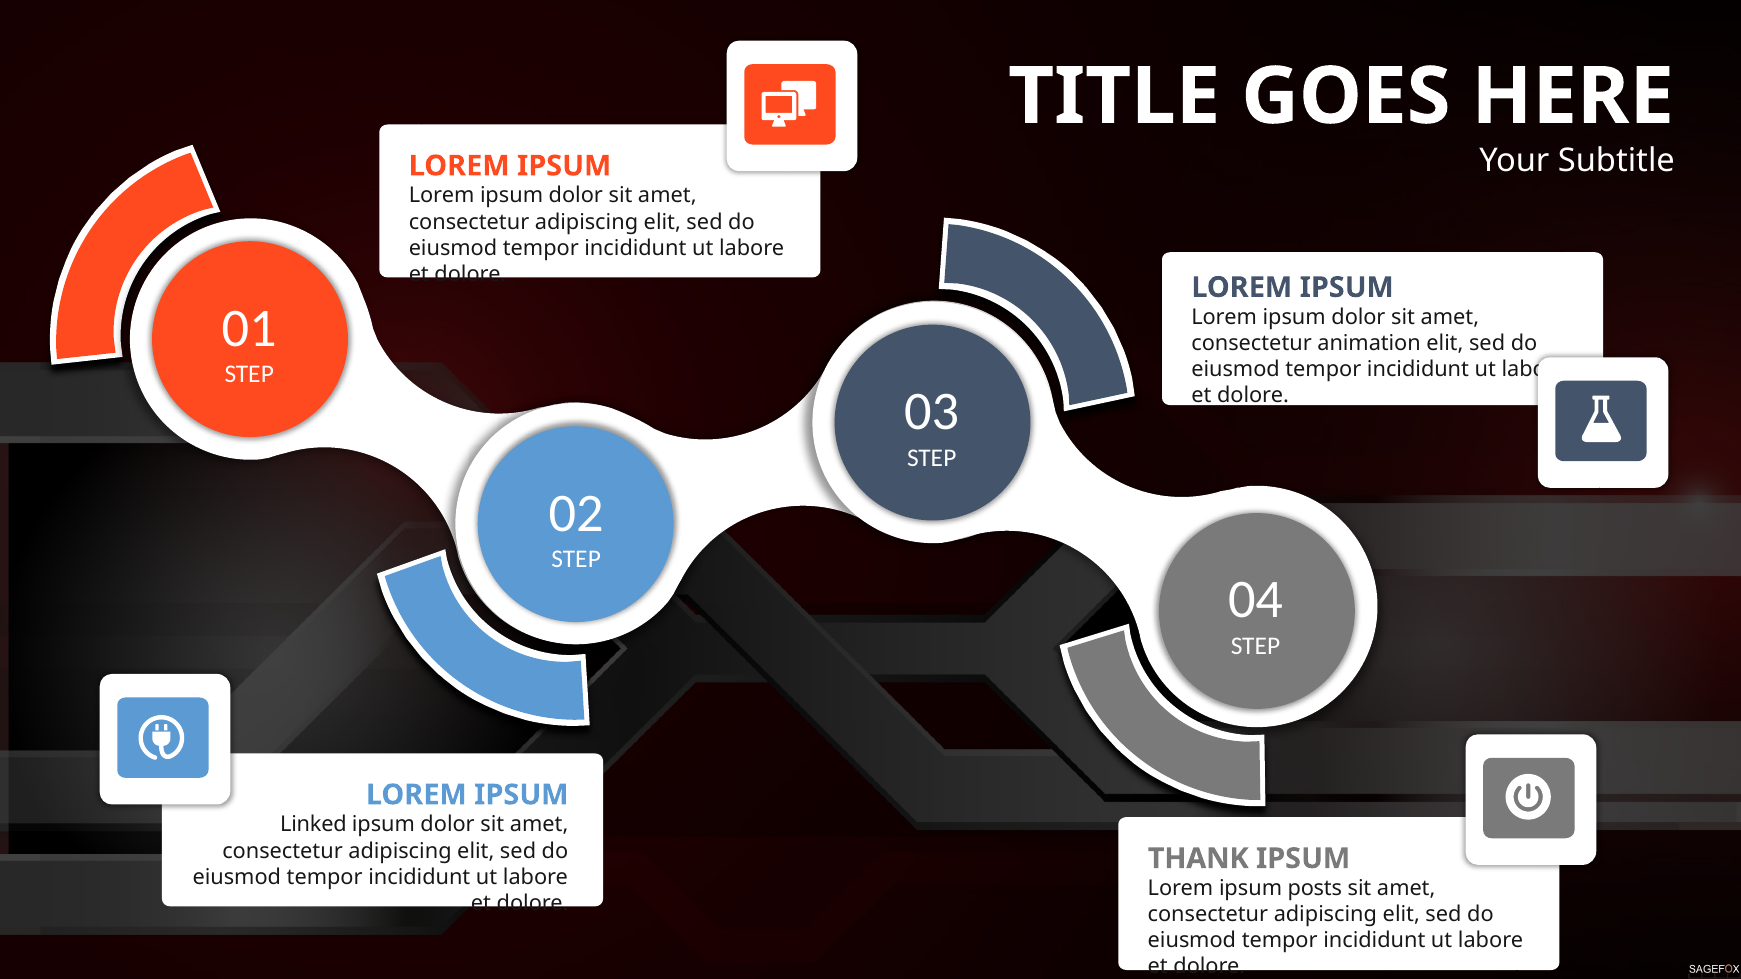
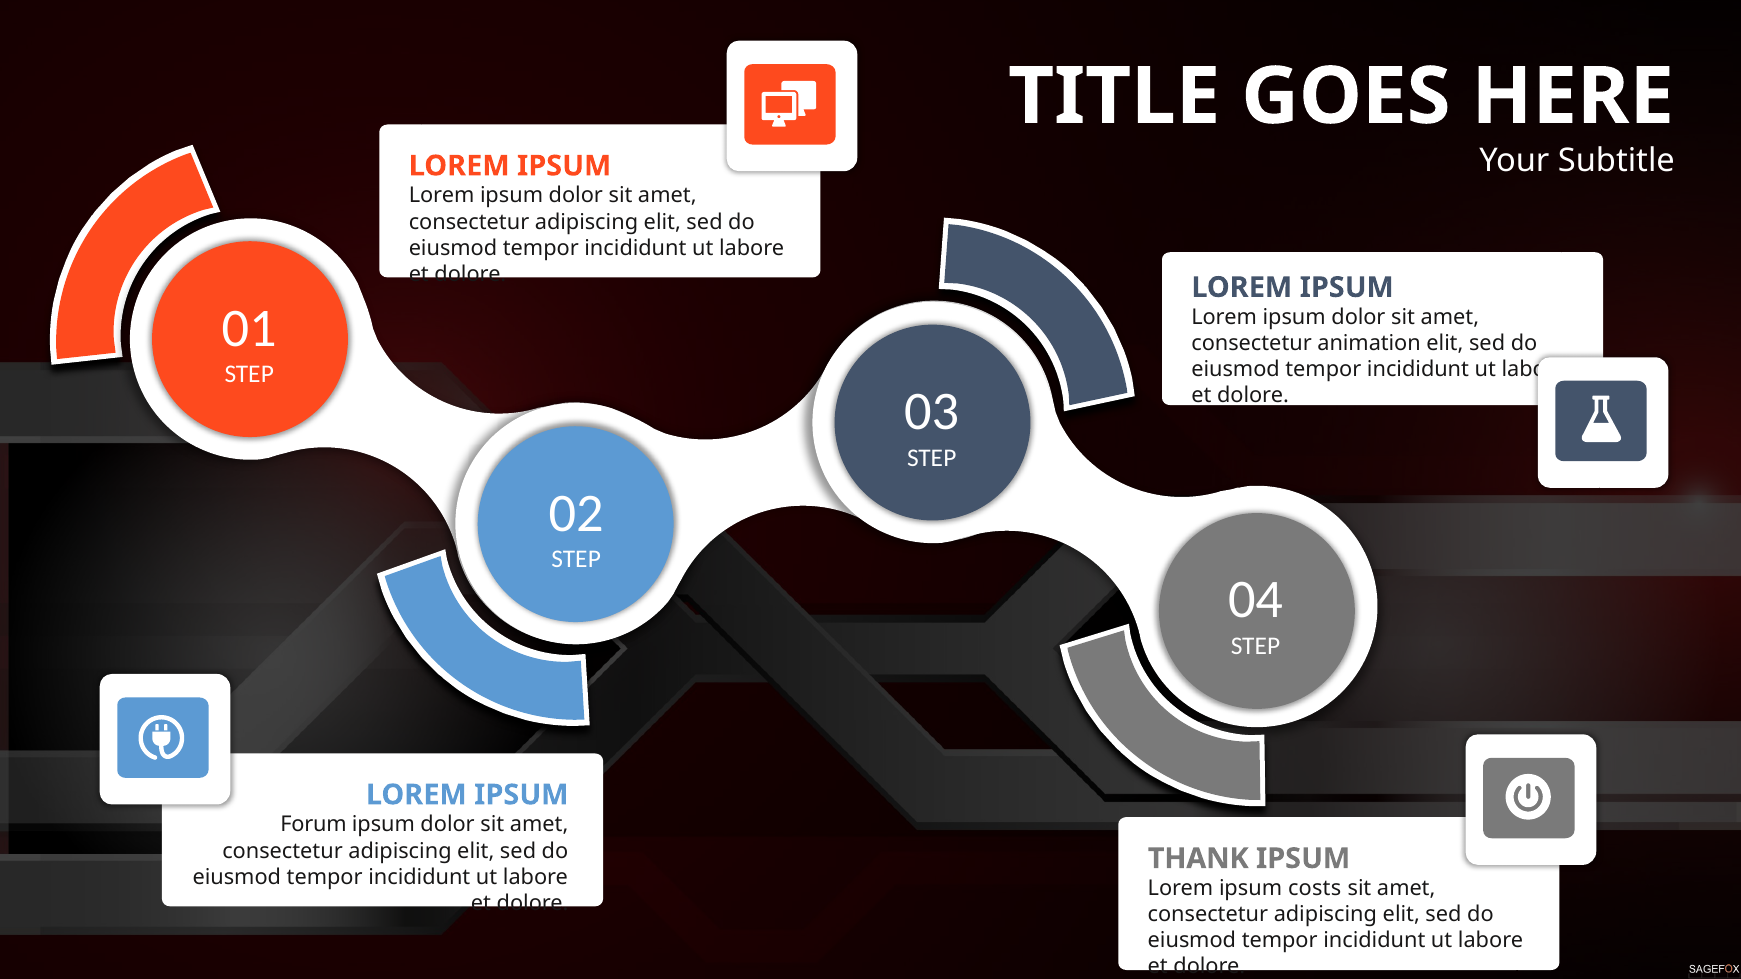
Linked: Linked -> Forum (313, 825)
posts: posts -> costs (1315, 889)
